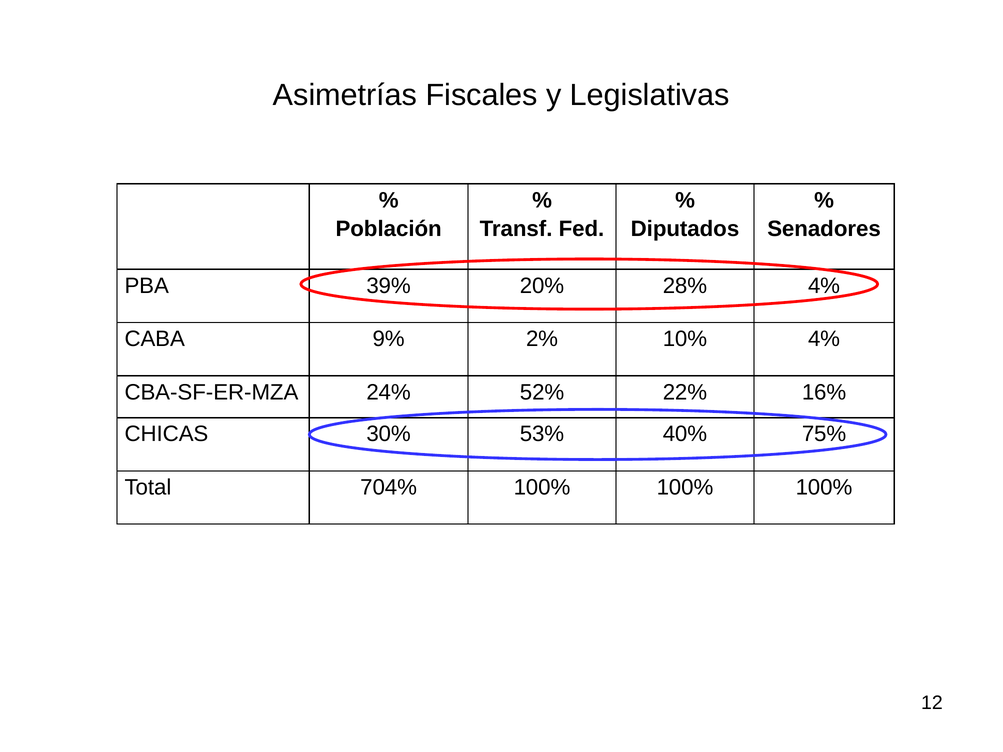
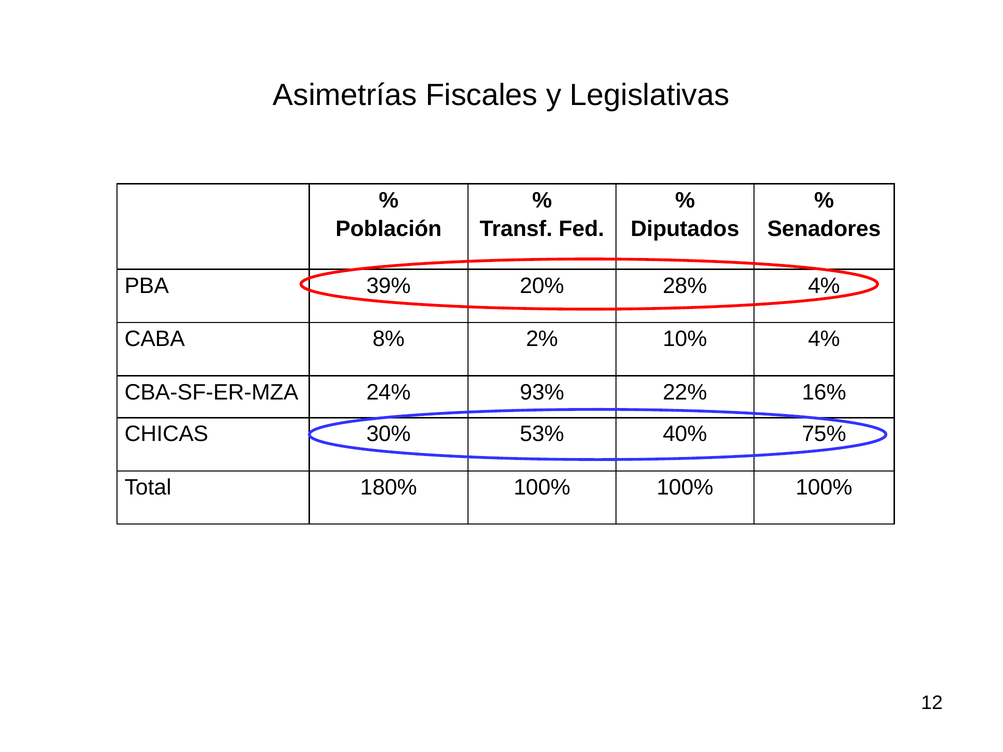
9%: 9% -> 8% (389, 339)
52%: 52% -> 93% (542, 392)
704%: 704% -> 180% (389, 488)
